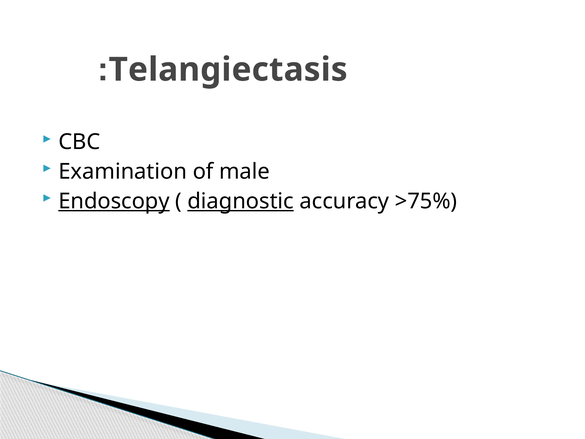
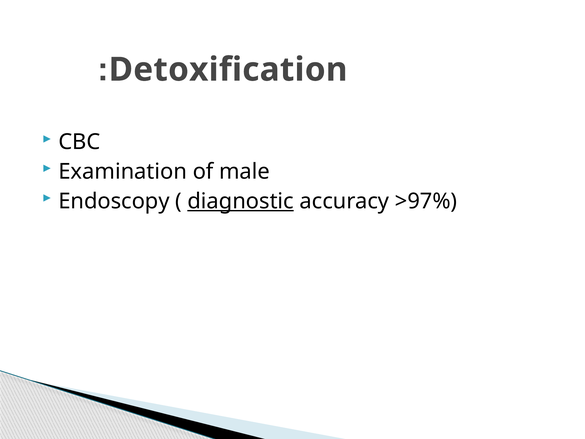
Telangiectasis: Telangiectasis -> Detoxification (228, 70)
Endoscopy underline: present -> none (114, 201)
>75%: >75% -> >97% (426, 201)
